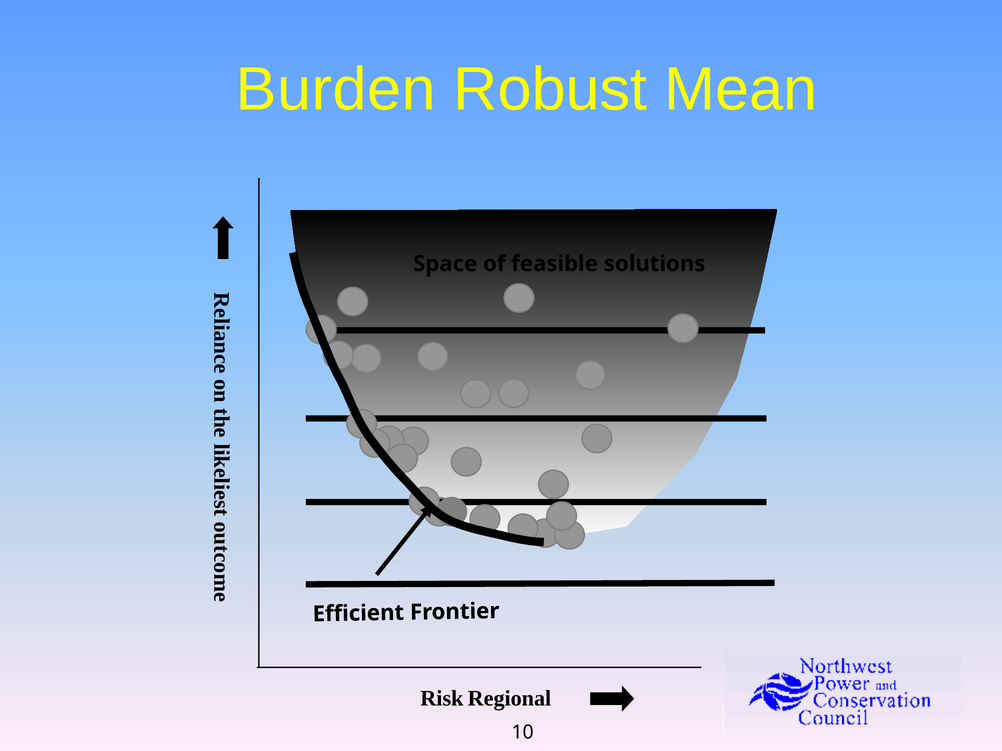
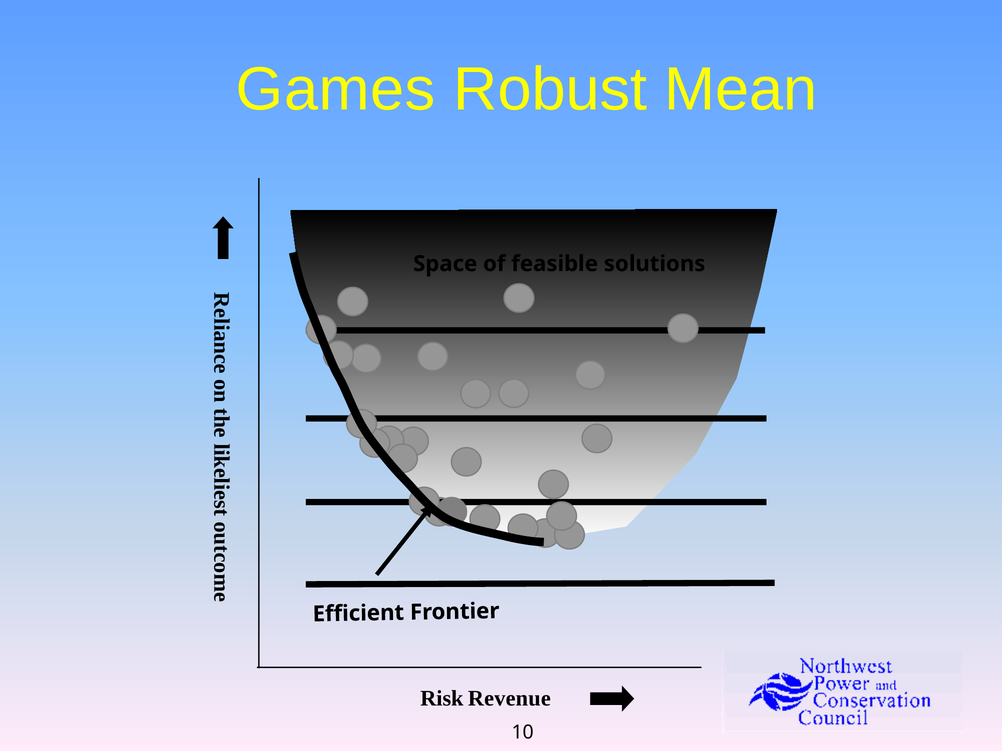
Burden: Burden -> Games (336, 89)
Regional: Regional -> Revenue (509, 699)
